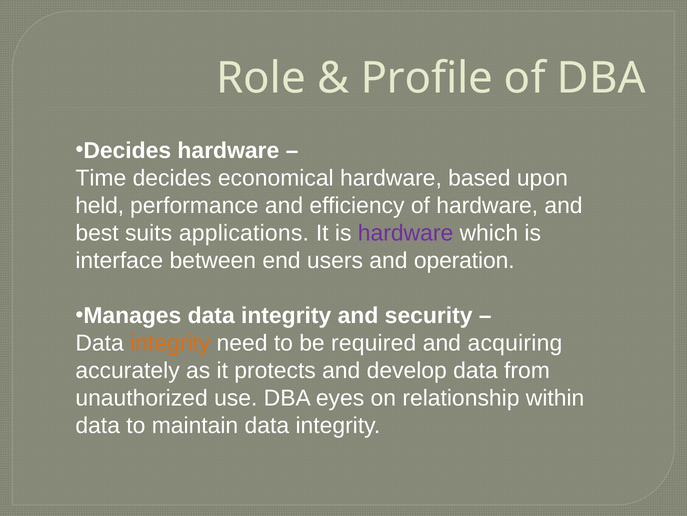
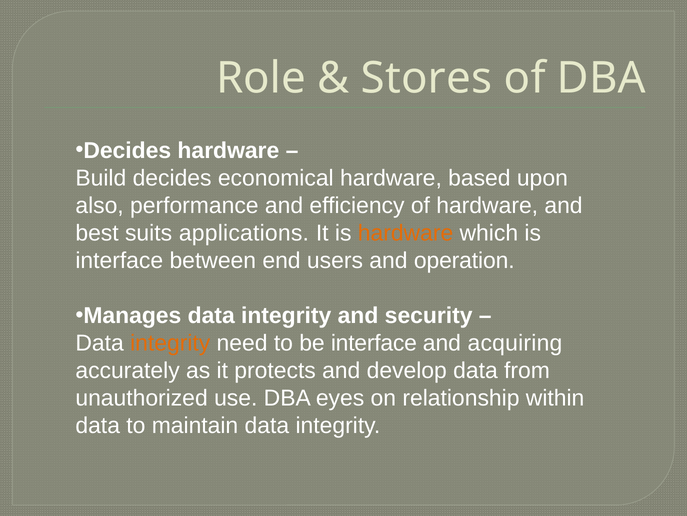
Profile: Profile -> Stores (427, 78)
Time: Time -> Build (101, 178)
held: held -> also (100, 205)
hardware colour: purple -> orange (406, 233)
be required: required -> interface (374, 343)
